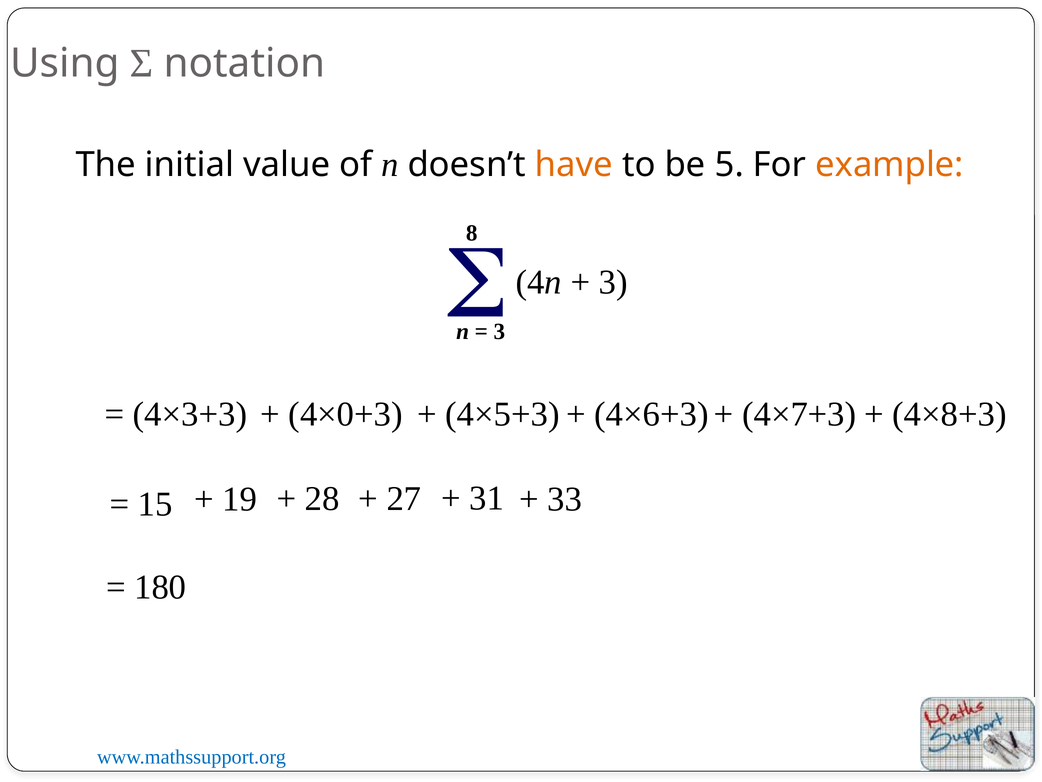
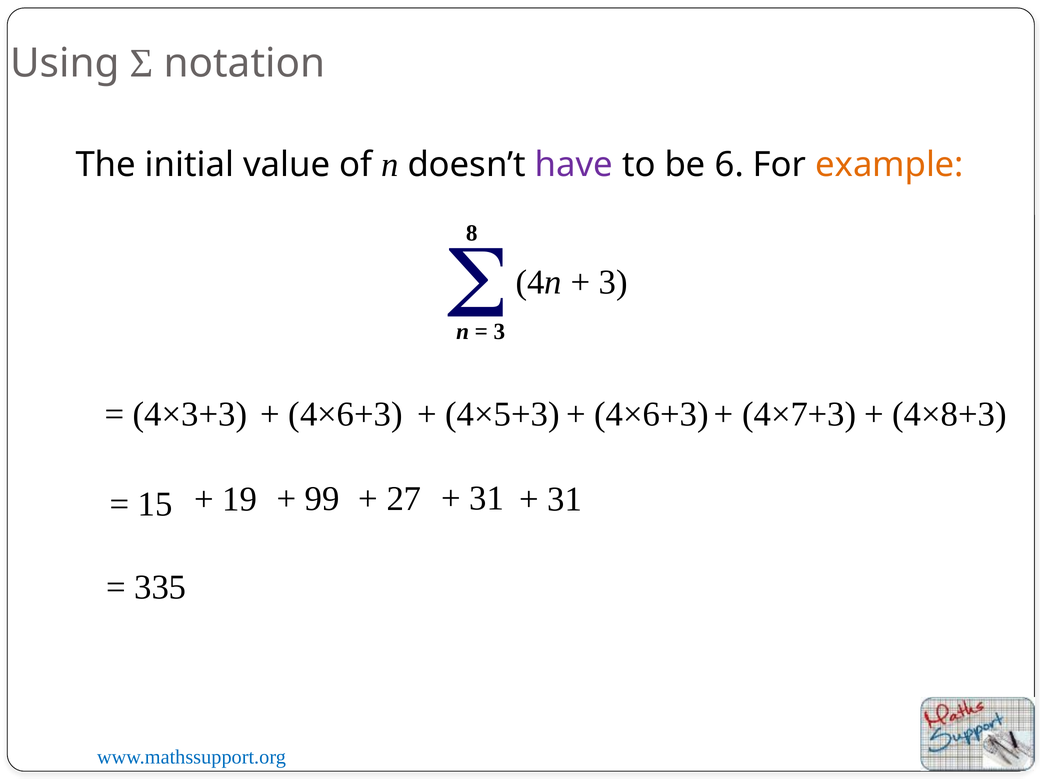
have colour: orange -> purple (574, 164)
5: 5 -> 6 (729, 164)
4×0+3: 4×0+3 -> 4×6+3 (346, 414)
28: 28 -> 99 (322, 498)
33: 33 -> 31 (565, 499)
180: 180 -> 335 (160, 587)
